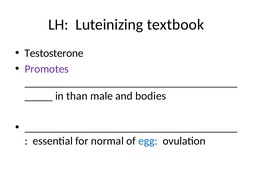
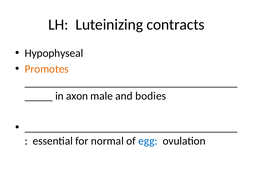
textbook: textbook -> contracts (176, 24)
Testosterone: Testosterone -> Hypophyseal (54, 53)
Promotes colour: purple -> orange (47, 69)
than: than -> axon (77, 96)
